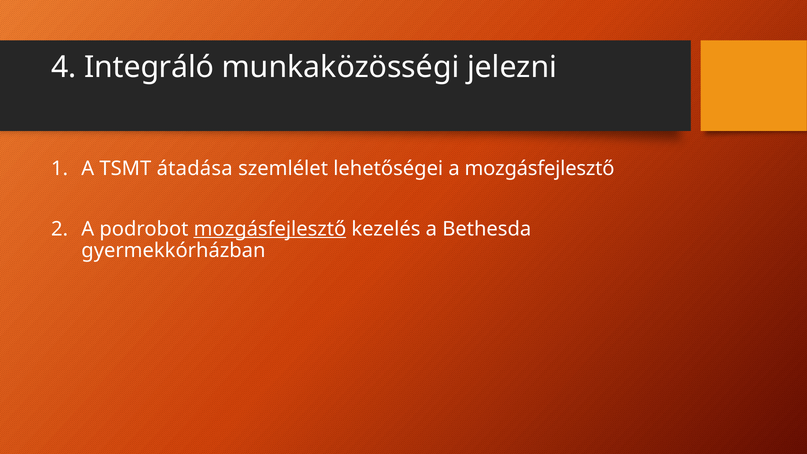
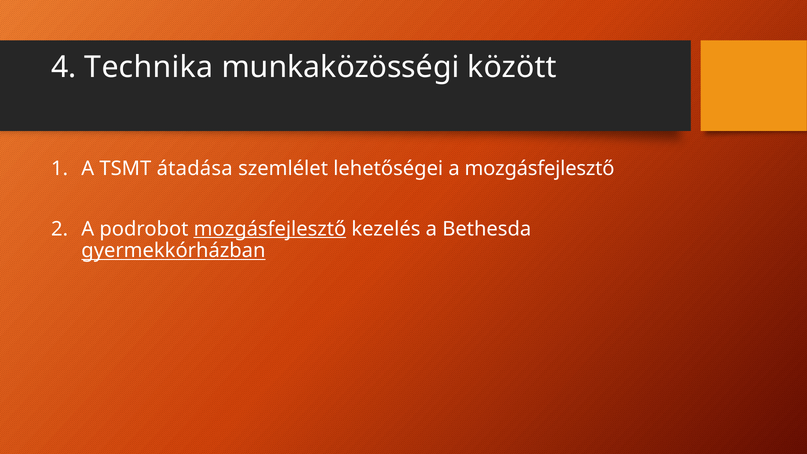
Integráló: Integráló -> Technika (149, 67)
jelezni: jelezni -> között (512, 67)
gyermekkórházban underline: none -> present (173, 251)
